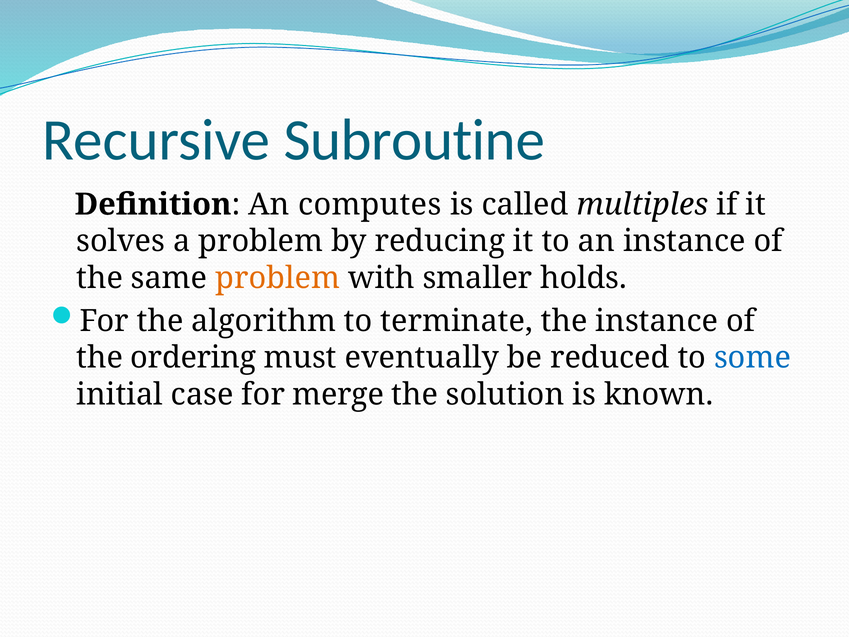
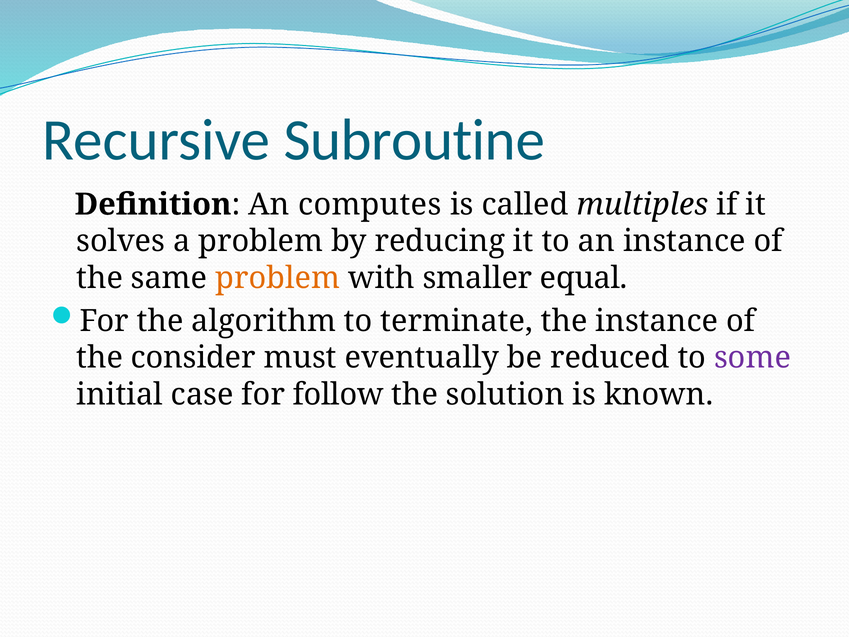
holds: holds -> equal (584, 278)
ordering: ordering -> consider (193, 358)
some colour: blue -> purple (753, 358)
merge: merge -> follow (338, 394)
